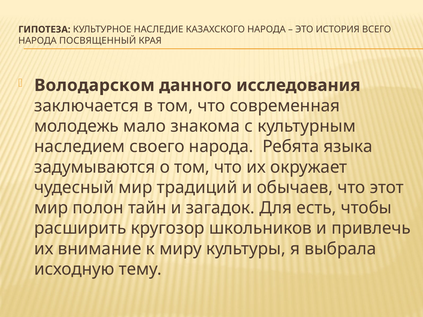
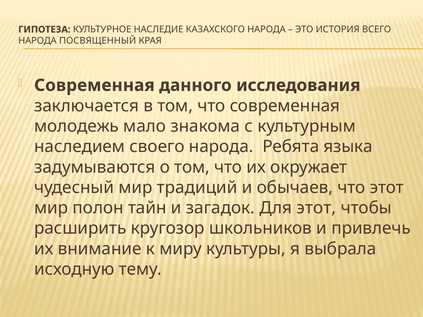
Володарском: Володарском -> Современная (94, 85)
Для есть: есть -> этот (316, 208)
